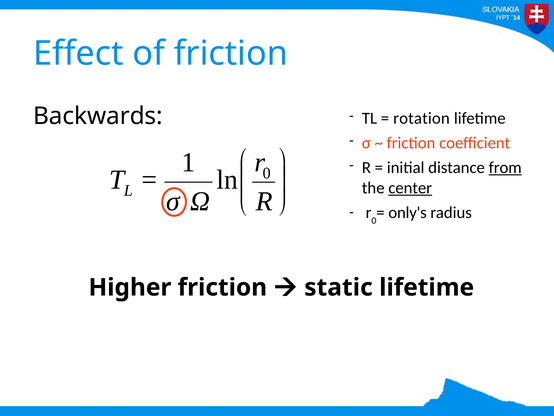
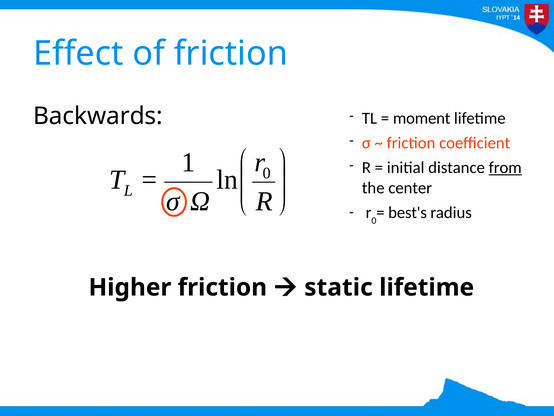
rotation: rotation -> moment (422, 118)
center underline: present -> none (410, 188)
only's: only's -> best's (408, 212)
